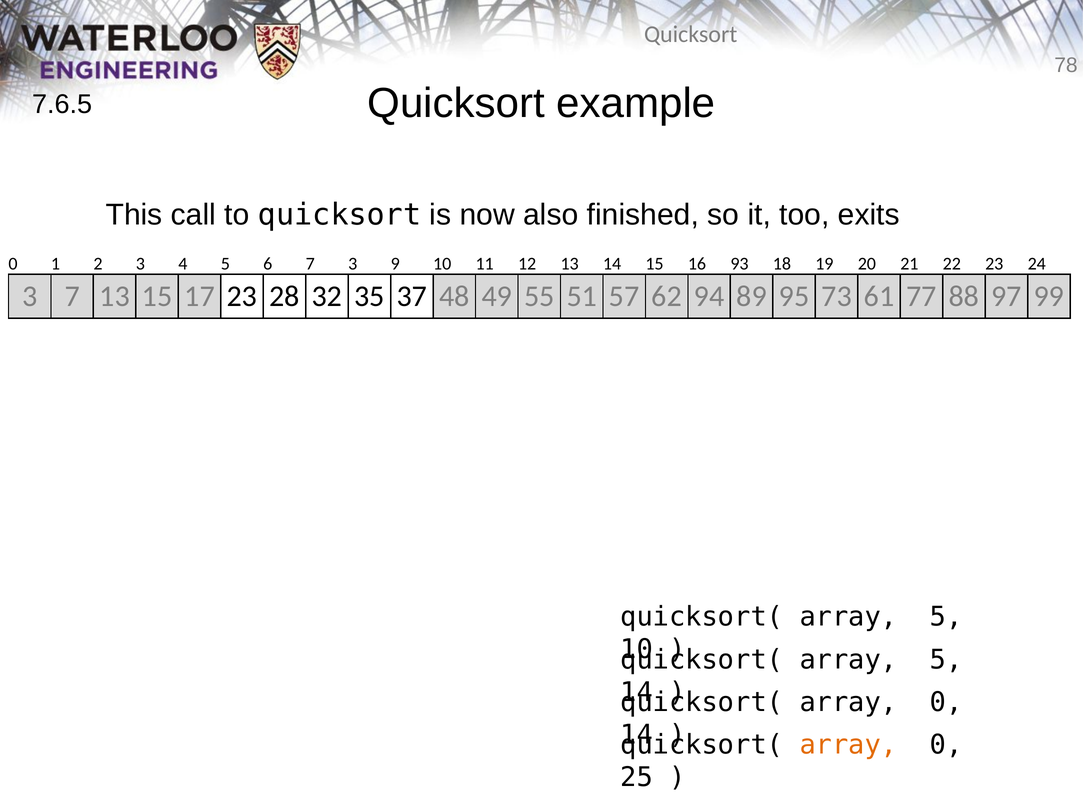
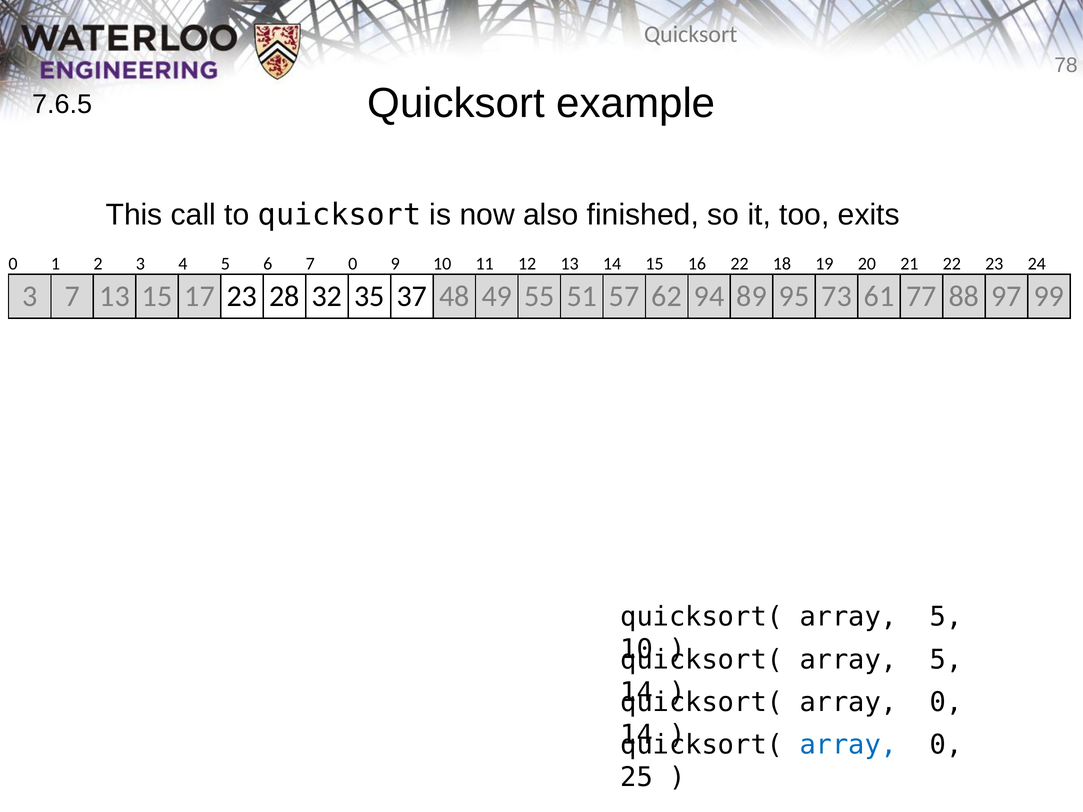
7 3: 3 -> 0 (353, 264)
16 93: 93 -> 22 (739, 264)
array colour: orange -> blue (848, 745)
